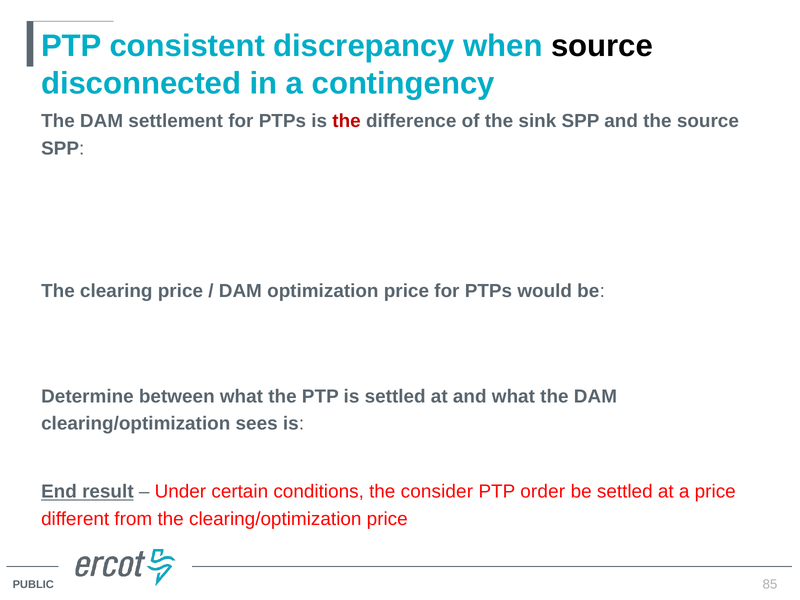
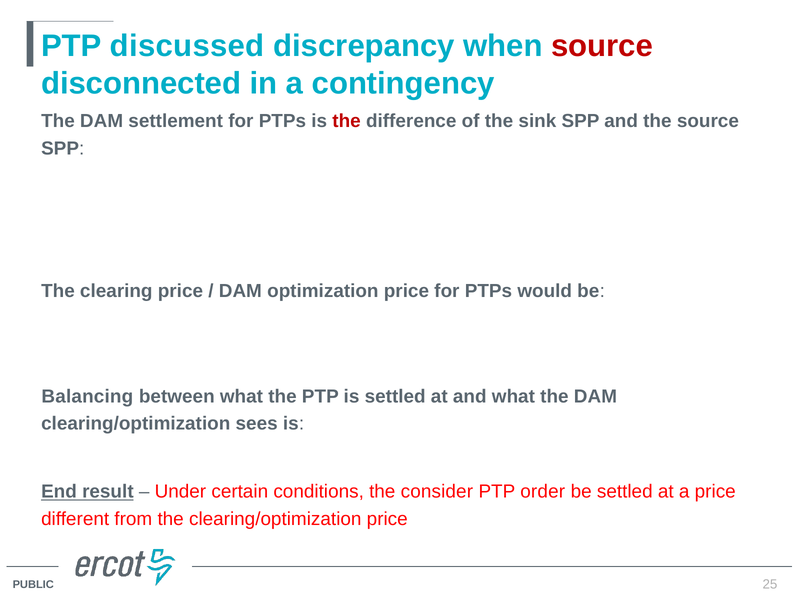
consistent: consistent -> discussed (187, 46)
source colour: black -> red (602, 46)
Determine: Determine -> Balancing (87, 396)
85: 85 -> 25 (770, 585)
